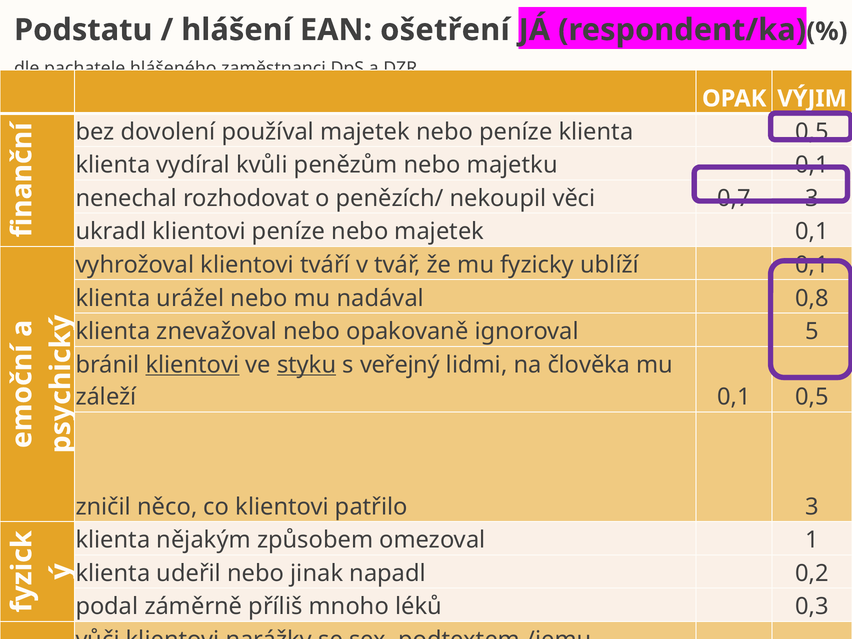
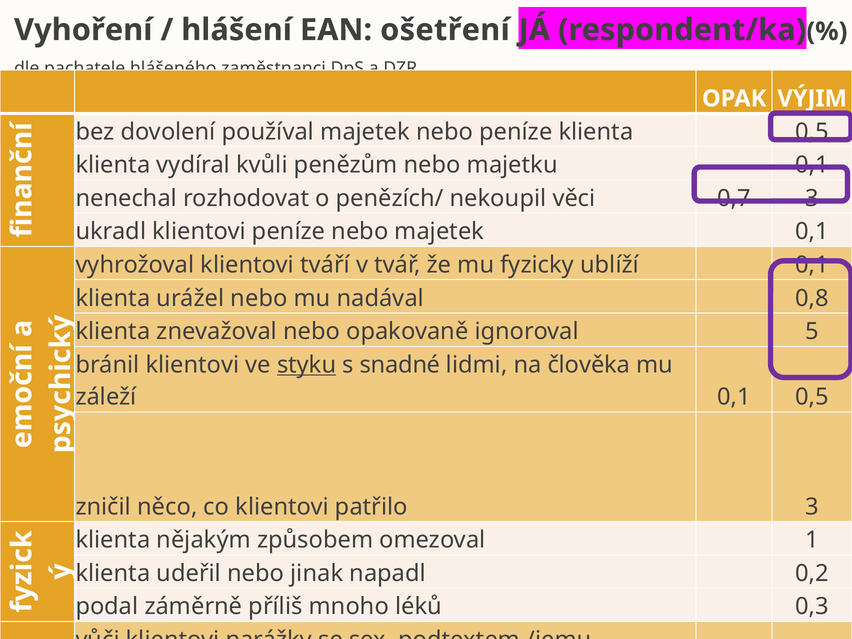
Podstatu: Podstatu -> Vyhoření (83, 30)
klientovi underline: present -> none (192, 365)
veřejný: veřejný -> snadné (400, 365)
